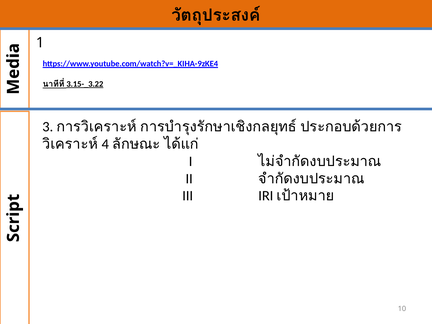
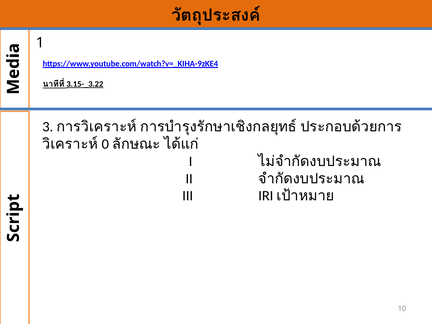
4: 4 -> 0 (105, 144)
